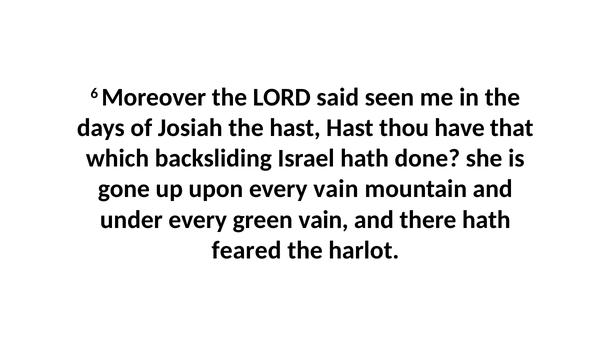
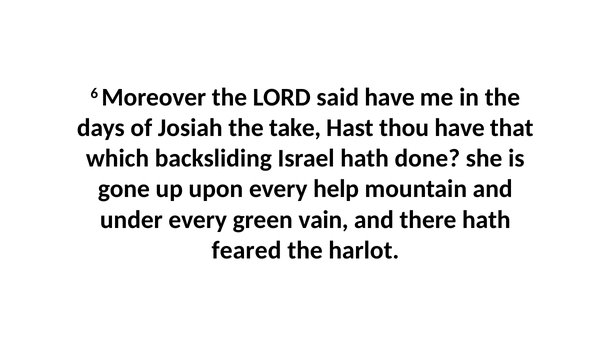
said seen: seen -> have (390, 97)
the hast: hast -> take (295, 128)
every vain: vain -> help (336, 189)
